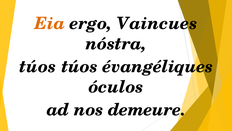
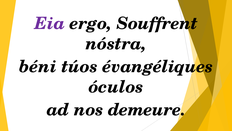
Eia colour: orange -> purple (50, 23)
Vaincues: Vaincues -> Souffrent (157, 23)
túos: túos -> béni (38, 66)
